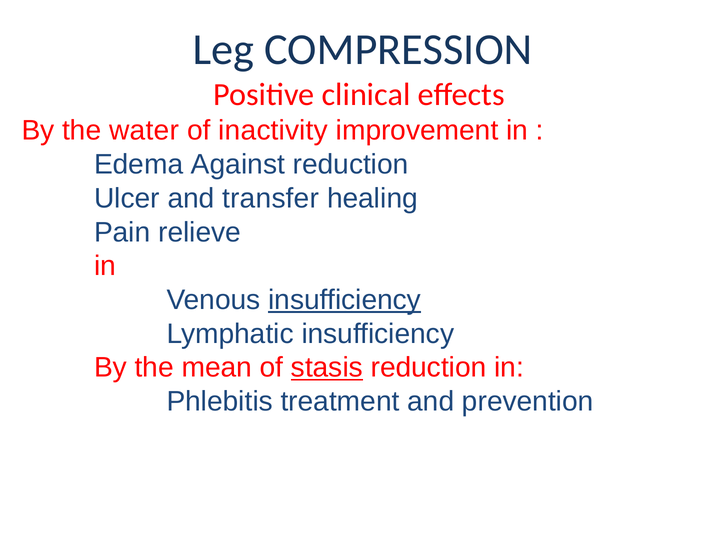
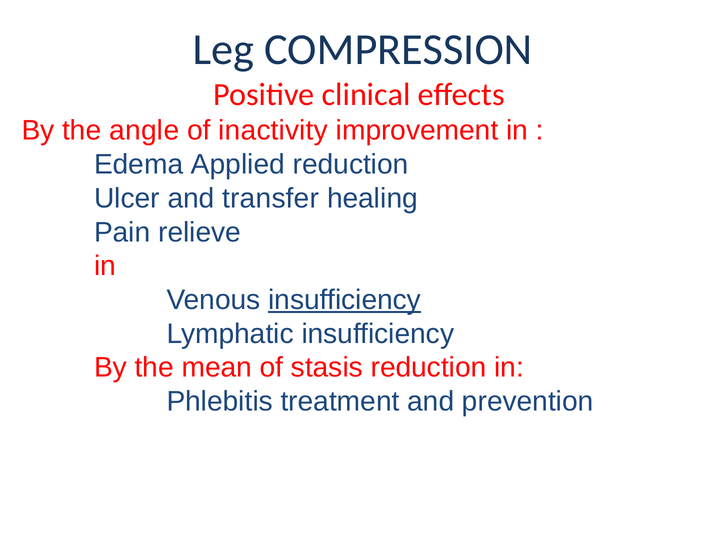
water: water -> angle (144, 131)
Against: Against -> Applied (238, 164)
stasis underline: present -> none (327, 367)
